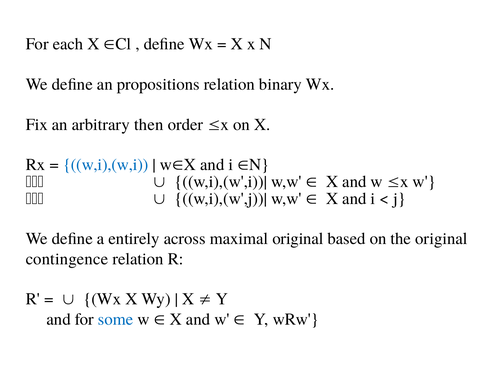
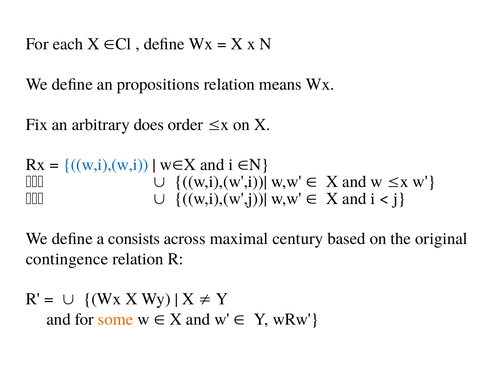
binary: binary -> means (280, 84)
then: then -> does (149, 124)
entirely: entirely -> consists (134, 238)
maximal original: original -> century (298, 238)
some colour: blue -> orange (116, 319)
